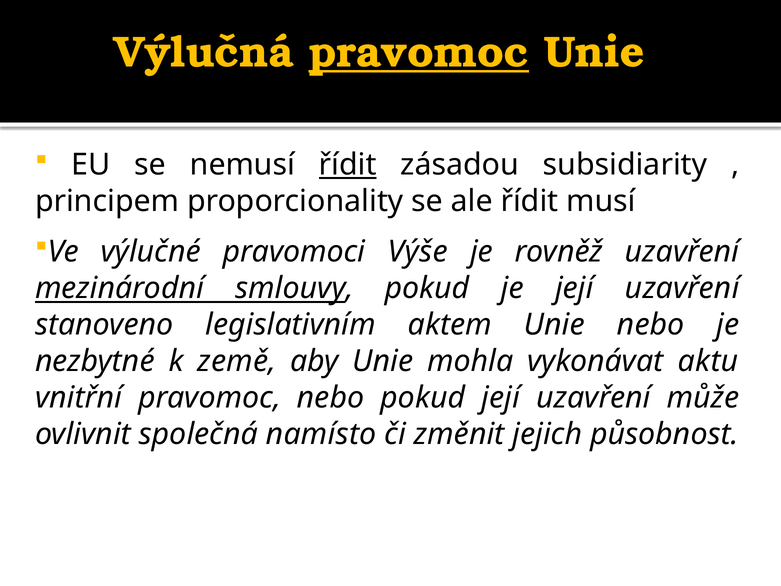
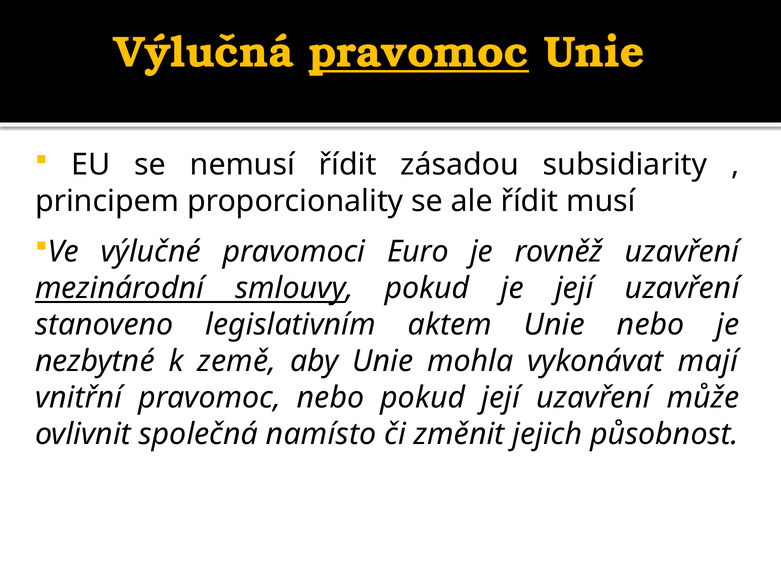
řídit underline: present -> none (348, 165)
Výše: Výše -> Euro (418, 251)
aktu: aktu -> mají (708, 361)
